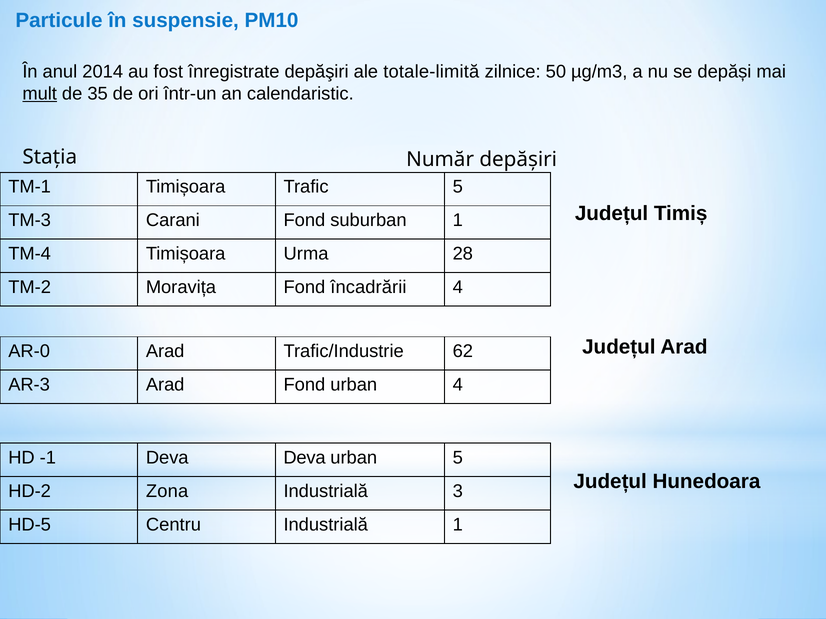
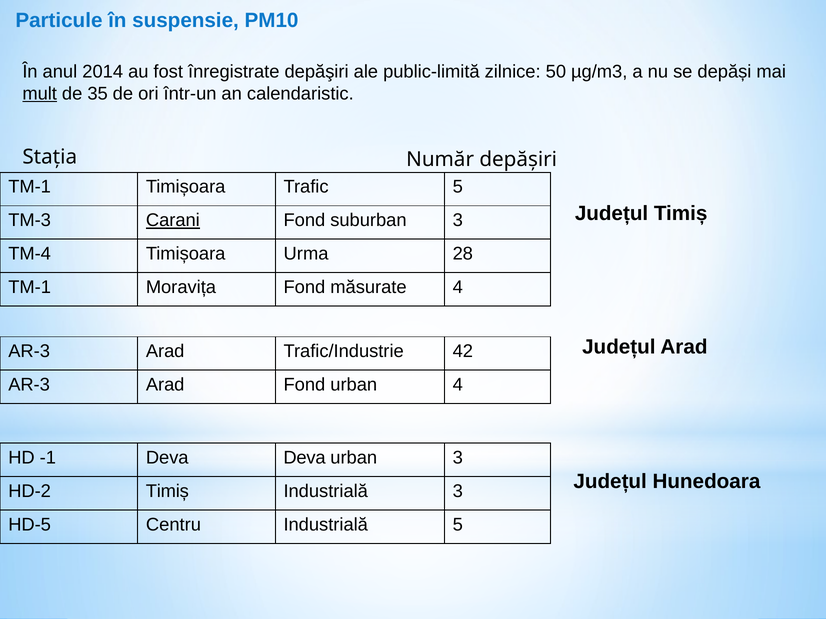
totale-limită: totale-limită -> public-limită (431, 72)
Carani underline: none -> present (173, 221)
suburban 1: 1 -> 3 (458, 221)
TM-2: TM-2 -> TM-1 (30, 288)
încadrării: încadrării -> măsurate (368, 288)
AR-0: AR-0 -> AR-3 (29, 352)
62: 62 -> 42 (463, 352)
urban 5: 5 -> 3 (458, 458)
HD-2 Zona: Zona -> Timiș (167, 491)
Industrială 1: 1 -> 5 (458, 525)
